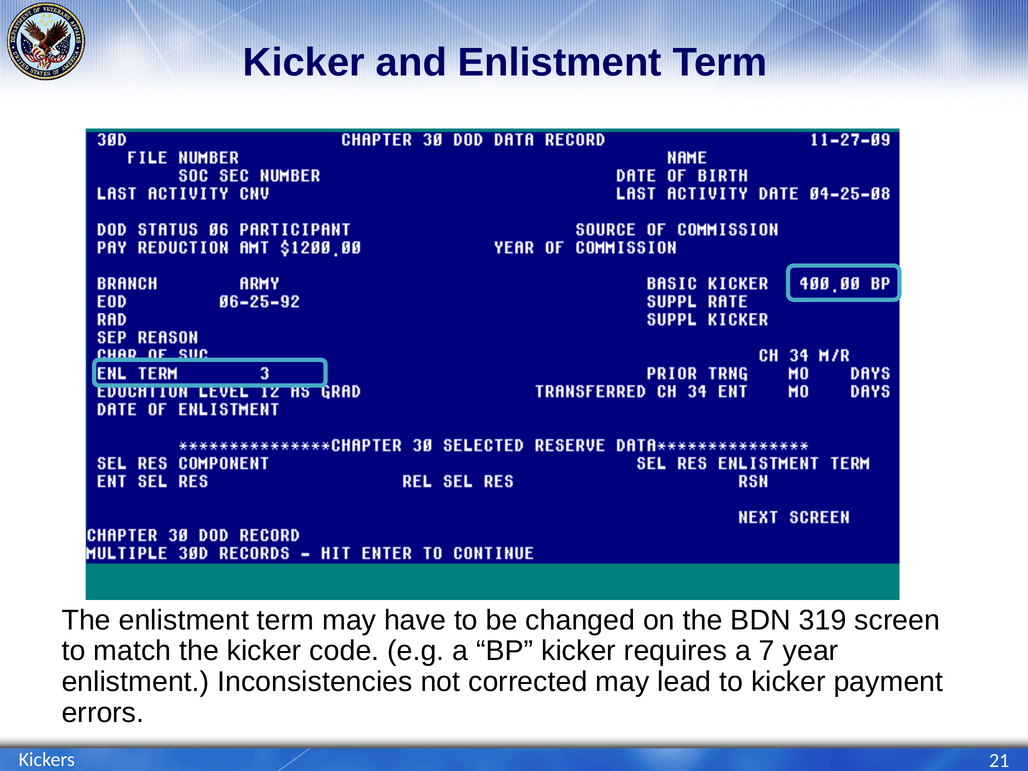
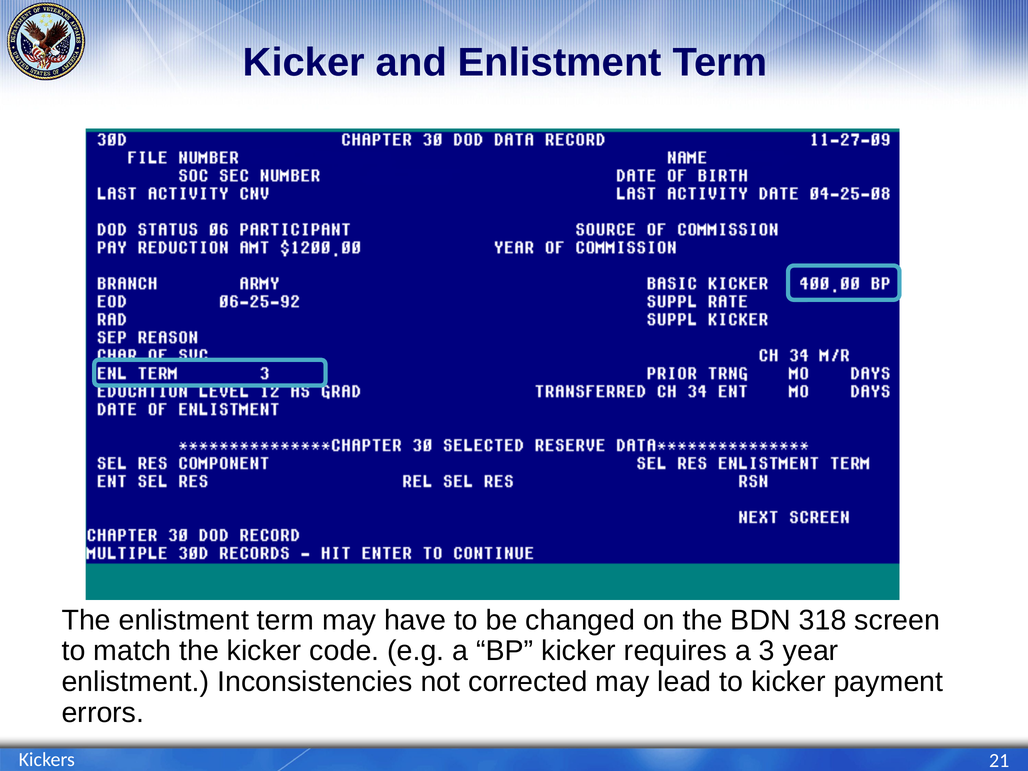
319: 319 -> 318 (823, 620)
7: 7 -> 3 (767, 651)
